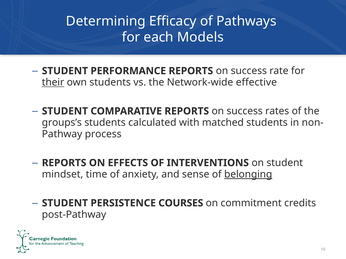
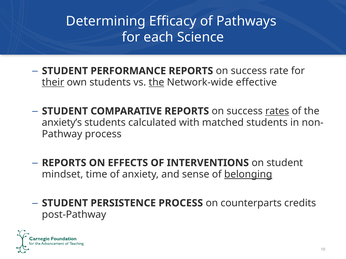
Models: Models -> Science (201, 37)
the underline: none -> present (156, 83)
rates underline: none -> present (277, 111)
groups’s: groups’s -> anxiety’s (62, 123)
PERSISTENCE COURSES: COURSES -> PROCESS (181, 203)
commitment: commitment -> counterparts (251, 203)
